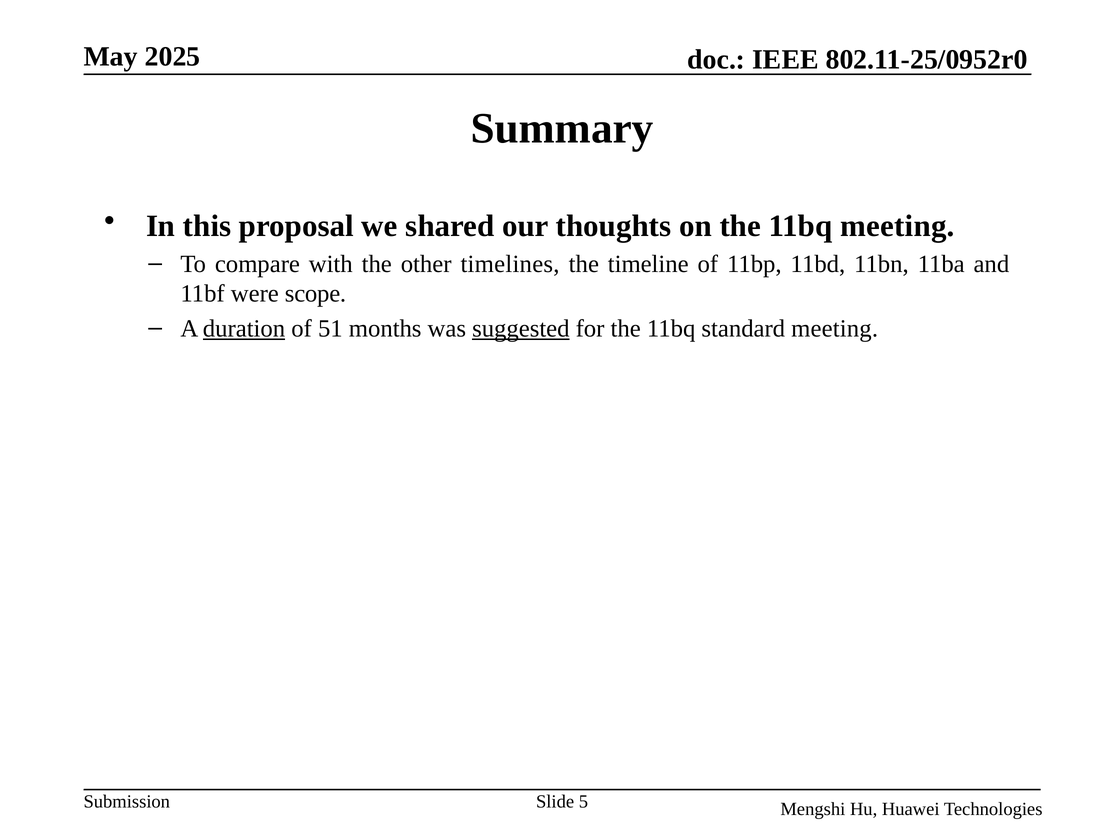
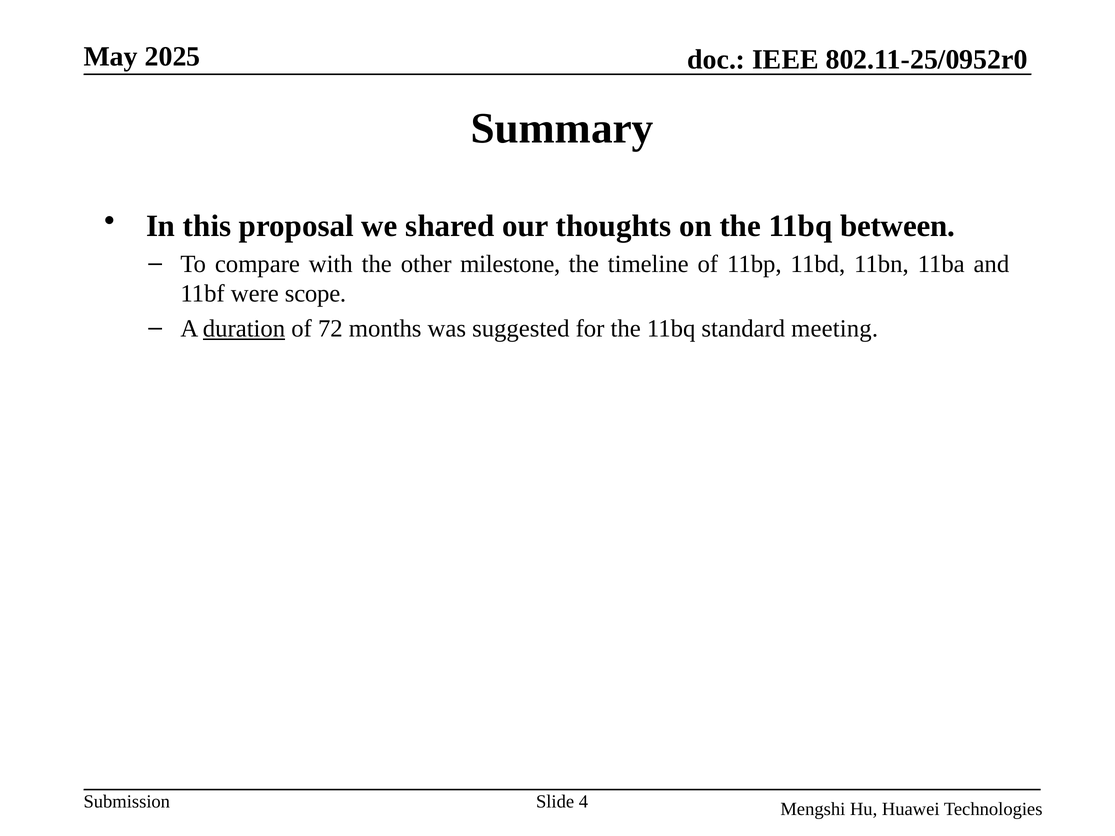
11bq meeting: meeting -> between (898, 226)
timelines: timelines -> milestone (510, 264)
51: 51 -> 72 (330, 329)
suggested underline: present -> none (521, 329)
5: 5 -> 4 (583, 802)
